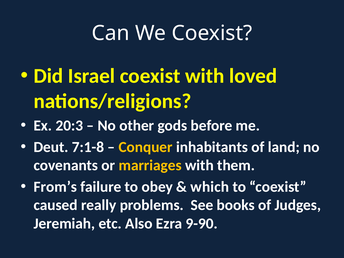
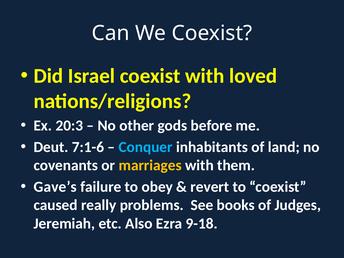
7:1-8: 7:1-8 -> 7:1-6 (88, 147)
Conquer colour: yellow -> light blue (146, 147)
From’s: From’s -> Gave’s (55, 187)
which: which -> revert (210, 187)
9-90: 9-90 -> 9-18 (202, 224)
